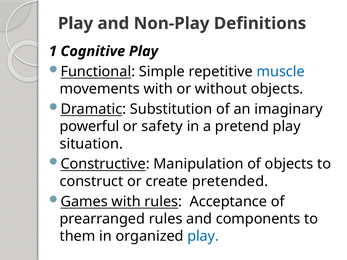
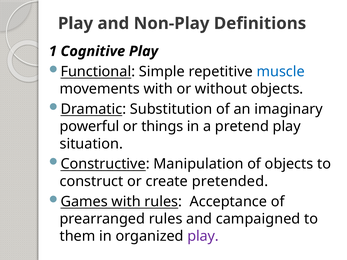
safety: safety -> things (162, 127)
components: components -> campaigned (258, 219)
play colour: blue -> purple (203, 236)
